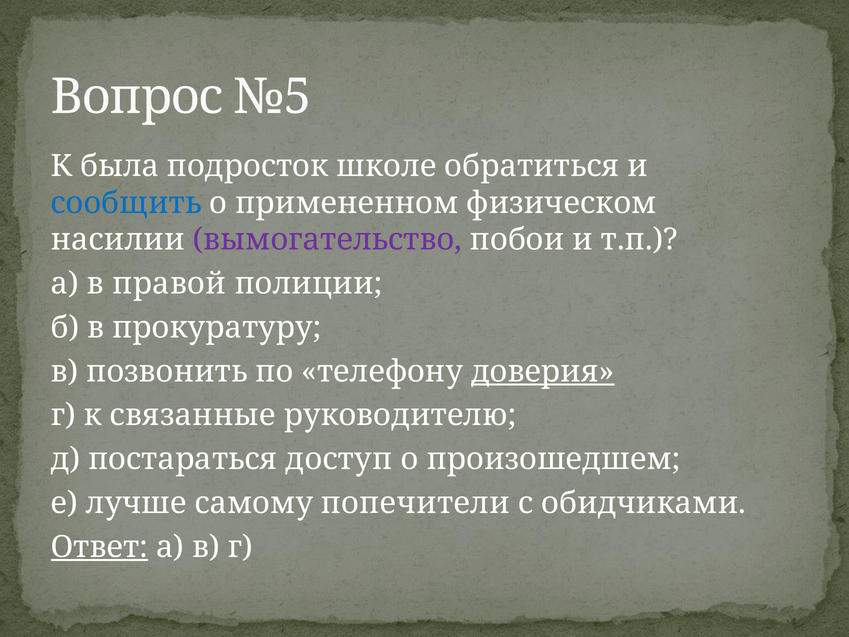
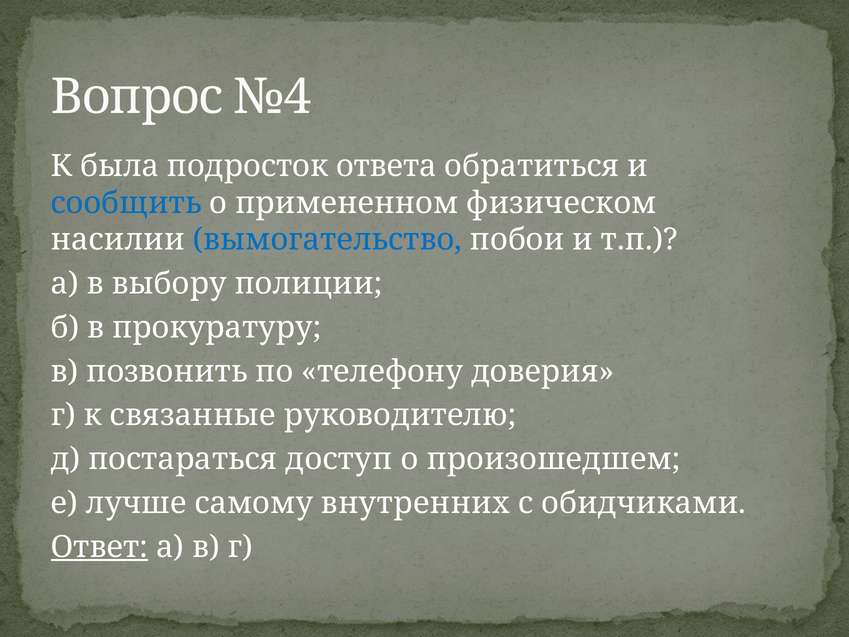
№5: №5 -> №4 (273, 97)
школе: школе -> ответа (386, 166)
вымогательство colour: purple -> blue (327, 240)
правой: правой -> выбору (169, 284)
доверия underline: present -> none (543, 371)
попечители: попечители -> внутренних (416, 503)
